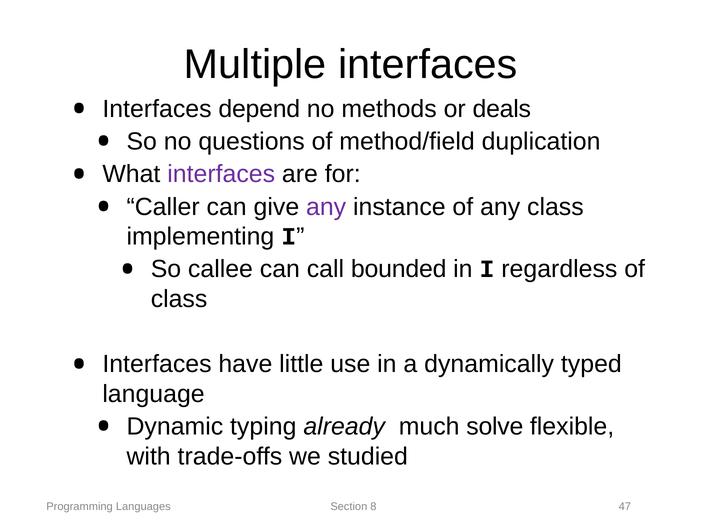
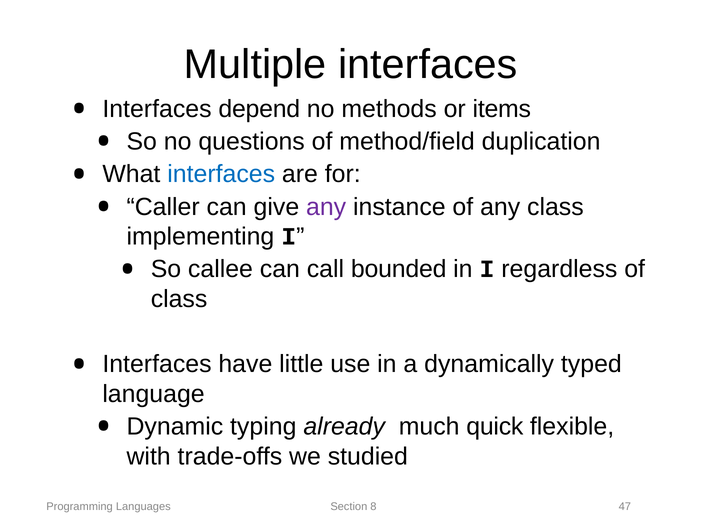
deals: deals -> items (502, 109)
interfaces colour: purple -> blue (221, 174)
solve: solve -> quick (495, 427)
